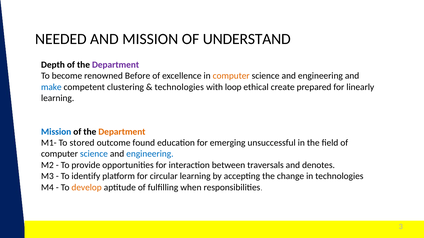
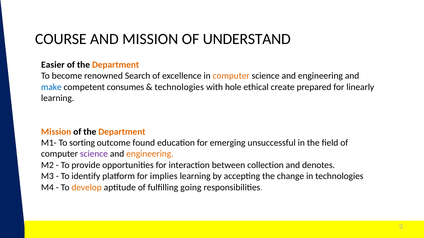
NEEDED: NEEDED -> COURSE (61, 39)
Depth: Depth -> Easier (53, 65)
Department colour: purple -> orange (116, 65)
Before: Before -> Search (138, 76)
clustering: clustering -> consumes (126, 87)
loop: loop -> hole (233, 87)
Mission colour: blue -> orange (56, 132)
stored: stored -> sorting (82, 143)
science colour: blue -> purple (94, 154)
engineering colour: blue -> orange (150, 154)
traversals: traversals -> collection (265, 165)
circular: circular -> implies (164, 177)
when: when -> going (191, 188)
